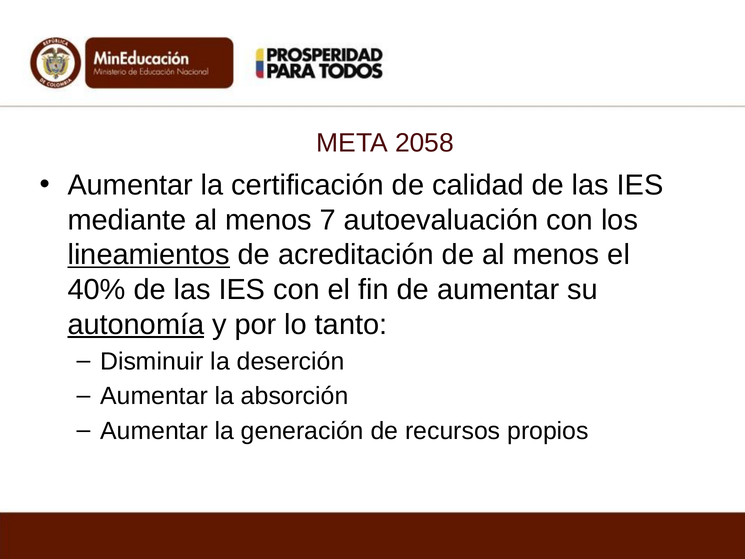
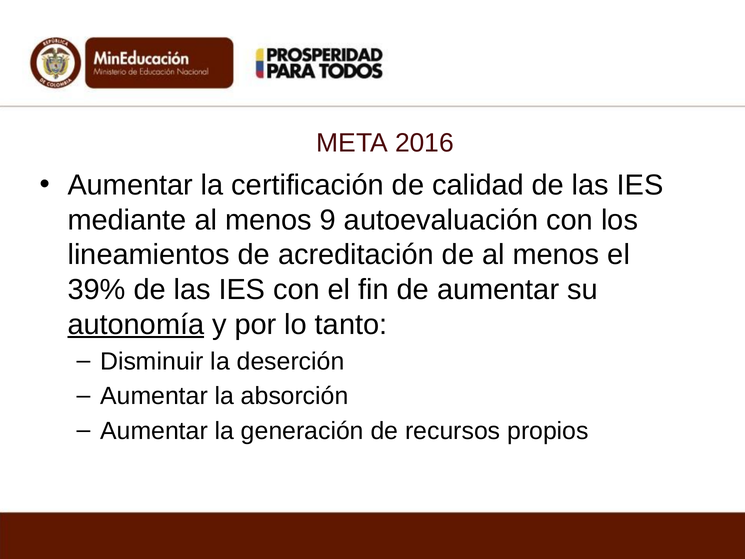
2058: 2058 -> 2016 (425, 143)
7: 7 -> 9 (328, 220)
lineamientos underline: present -> none (149, 255)
40%: 40% -> 39% (97, 290)
